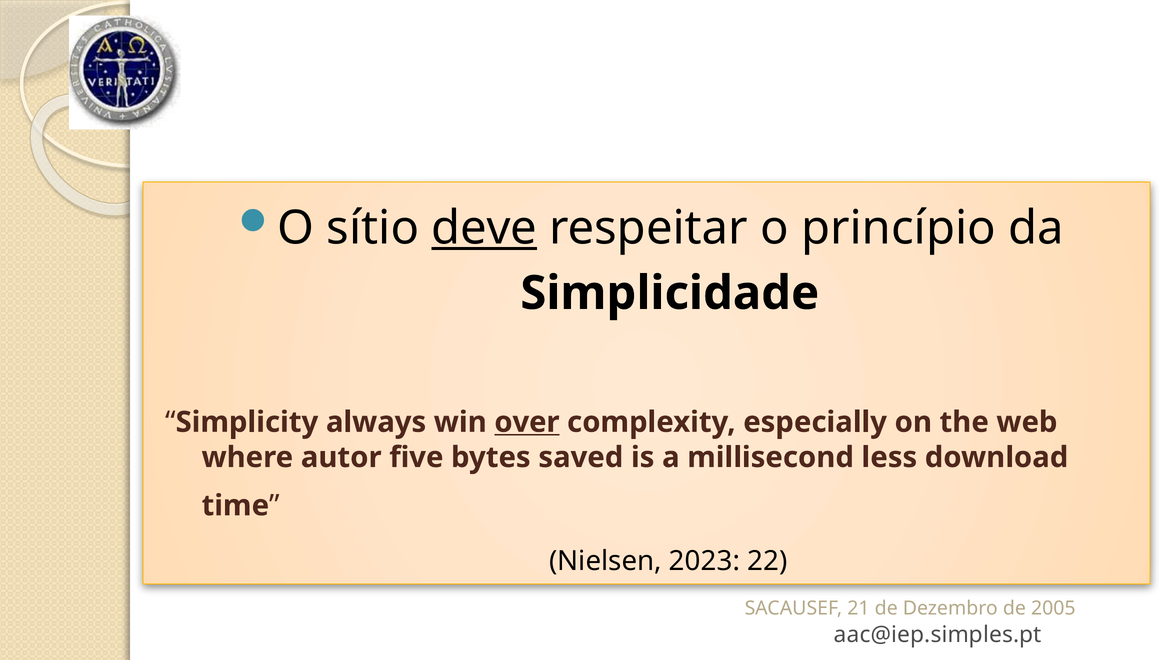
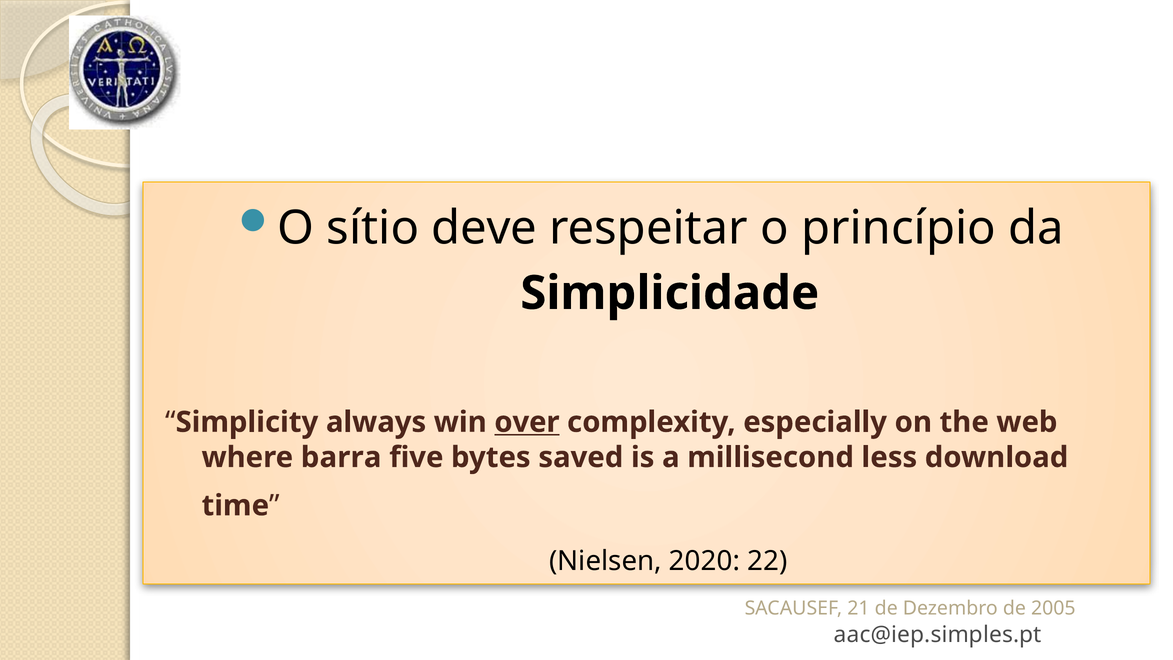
deve underline: present -> none (484, 228)
autor: autor -> barra (341, 457)
2023: 2023 -> 2020 (704, 561)
